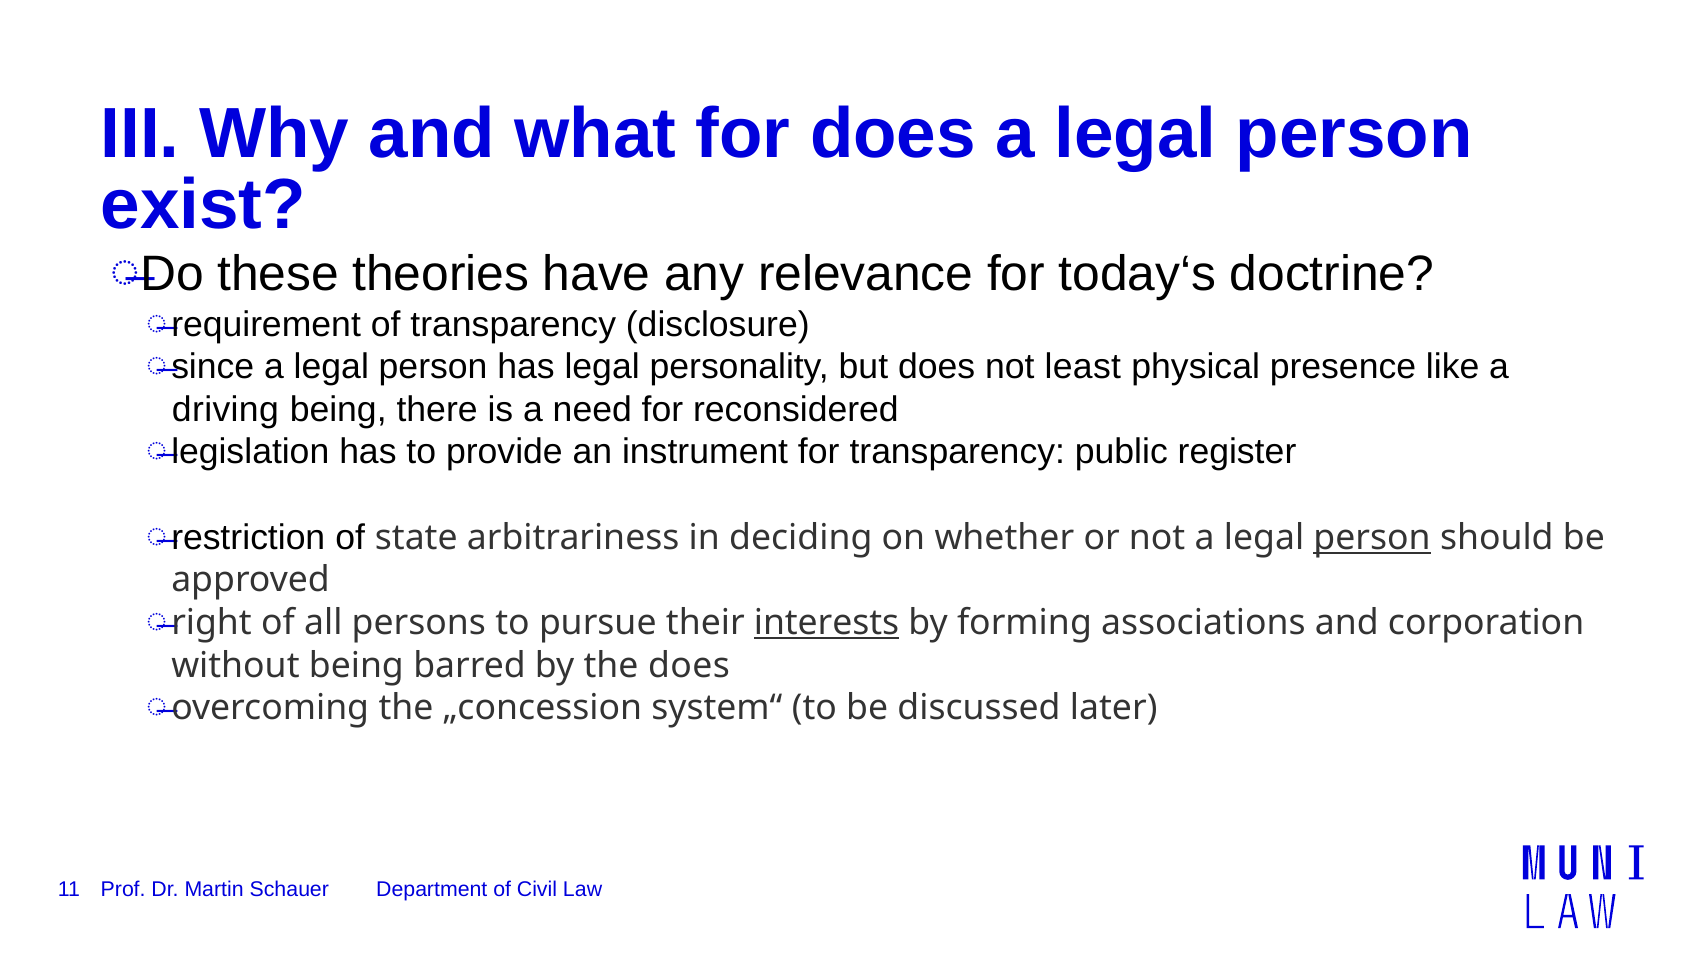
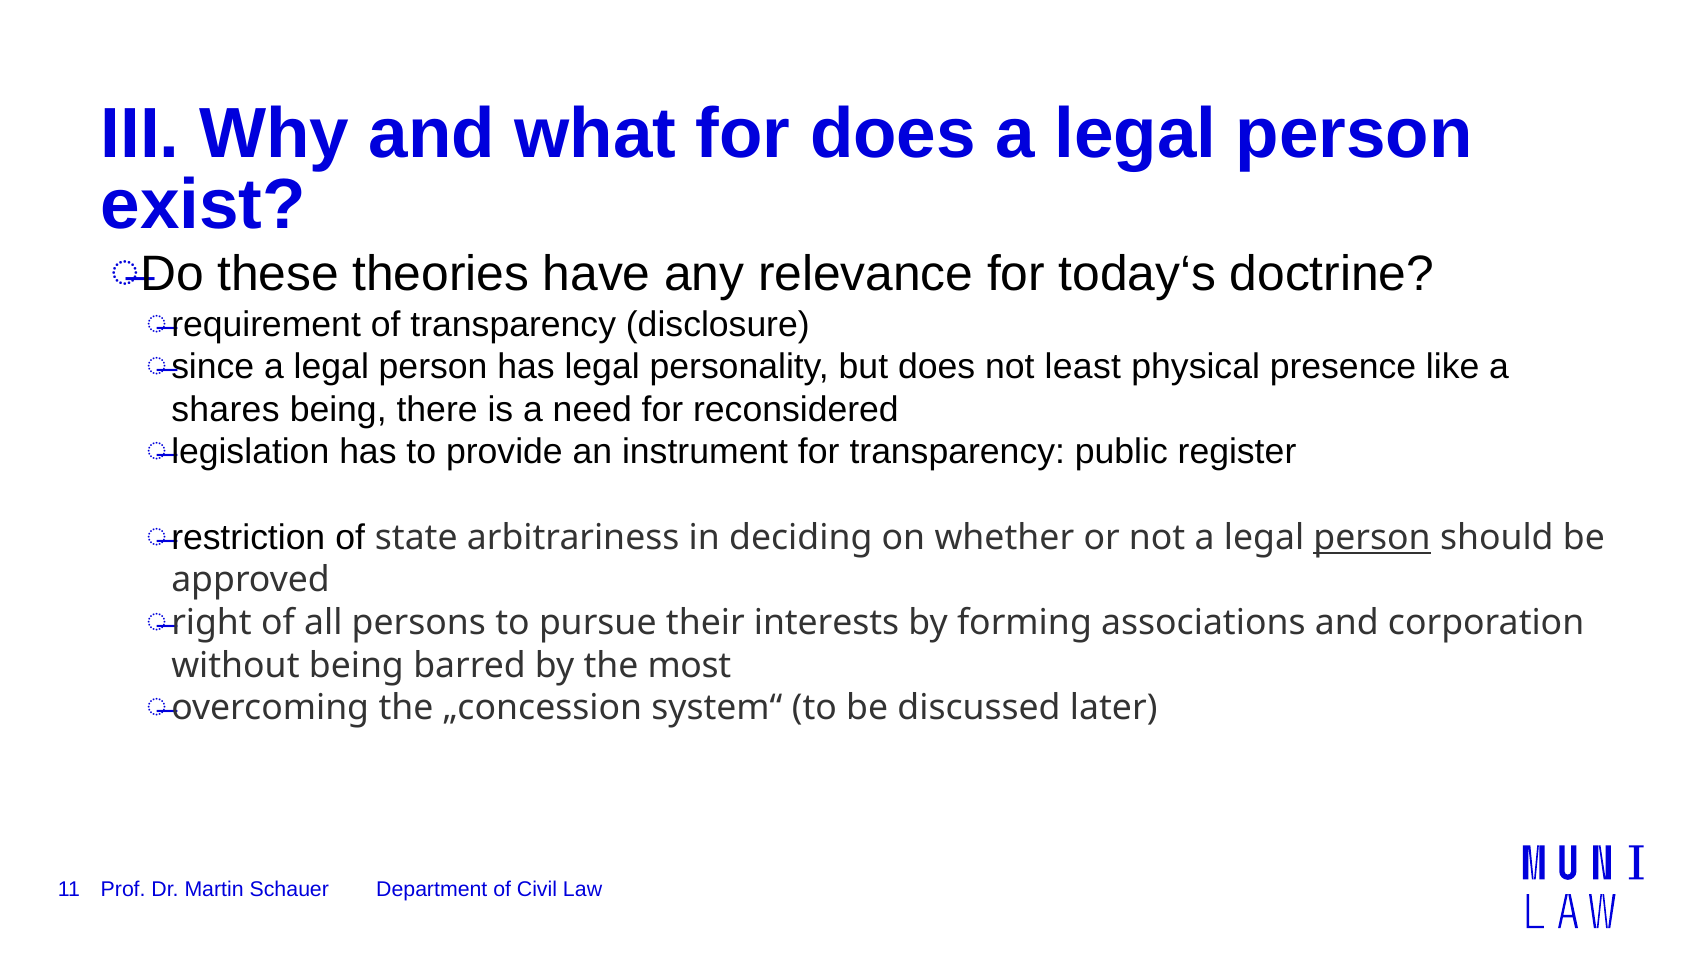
driving: driving -> shares (225, 410)
interests underline: present -> none (827, 623)
the does: does -> most (689, 666)
